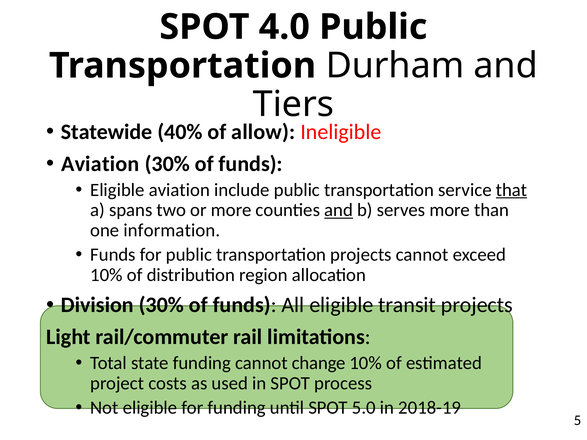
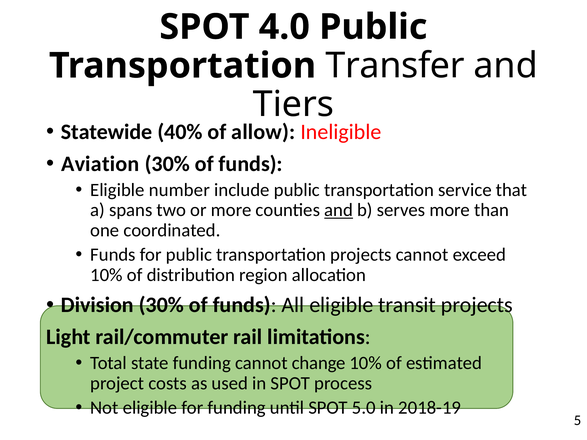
Durham: Durham -> Transfer (395, 66)
Eligible aviation: aviation -> number (179, 190)
that underline: present -> none (512, 190)
information: information -> coordinated (172, 230)
